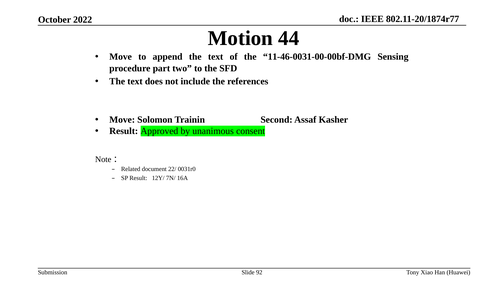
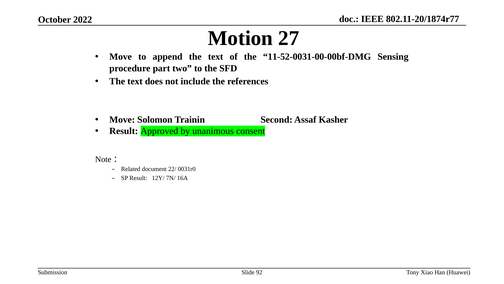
44: 44 -> 27 (289, 38)
11-46-0031-00-00bf-DMG: 11-46-0031-00-00bf-DMG -> 11-52-0031-00-00bf-DMG (317, 57)
